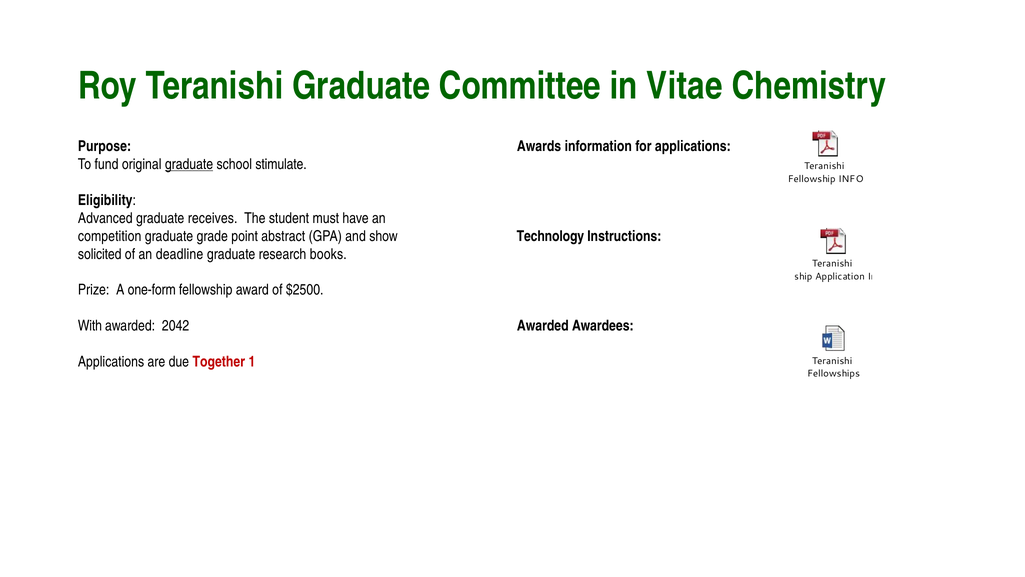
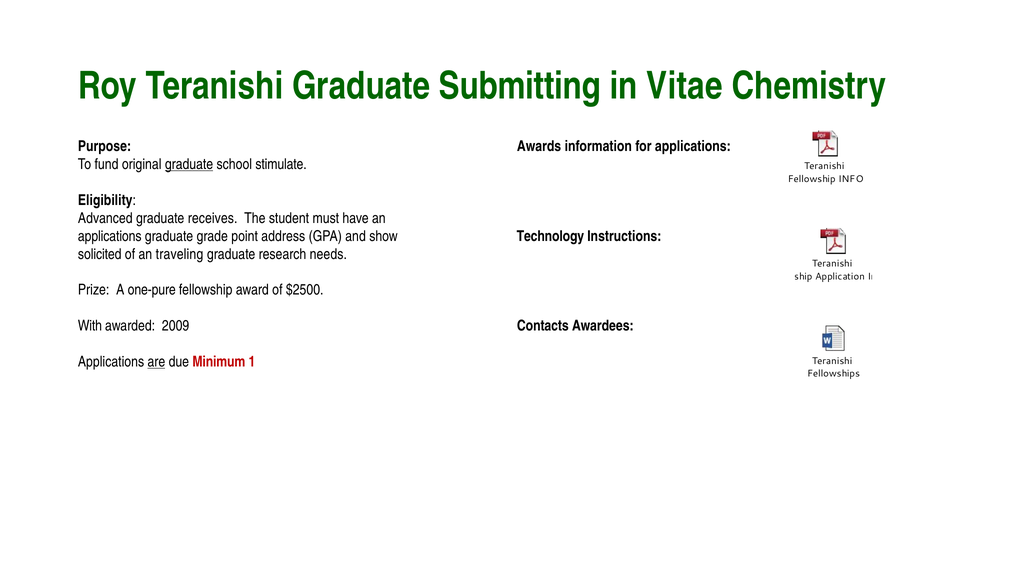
Committee: Committee -> Submitting (520, 86)
competition: competition -> applications (110, 236)
abstract: abstract -> address (283, 236)
deadline: deadline -> traveling (180, 254)
books: books -> needs (328, 254)
one-form: one-form -> one-pure (152, 290)
2042: 2042 -> 2009 (176, 326)
Awarded: Awarded -> Contacts (543, 326)
are underline: none -> present (156, 362)
Together: Together -> Minimum (219, 362)
